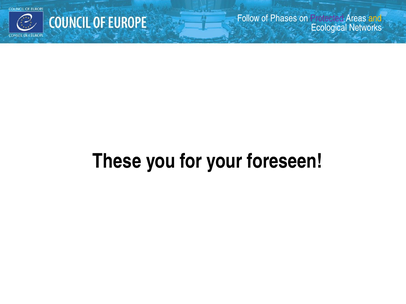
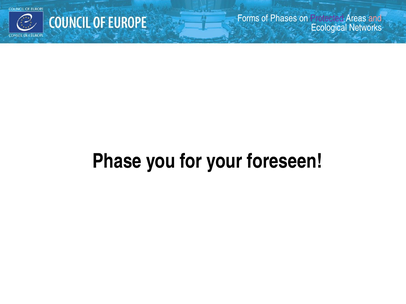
Follow: Follow -> Forms (248, 19)
and colour: yellow -> pink (375, 19)
These: These -> Phase (117, 161)
